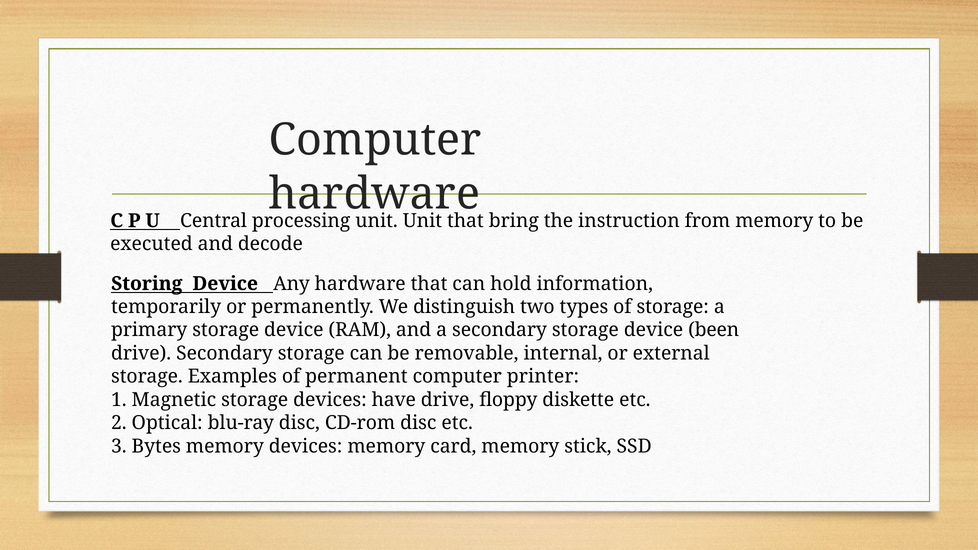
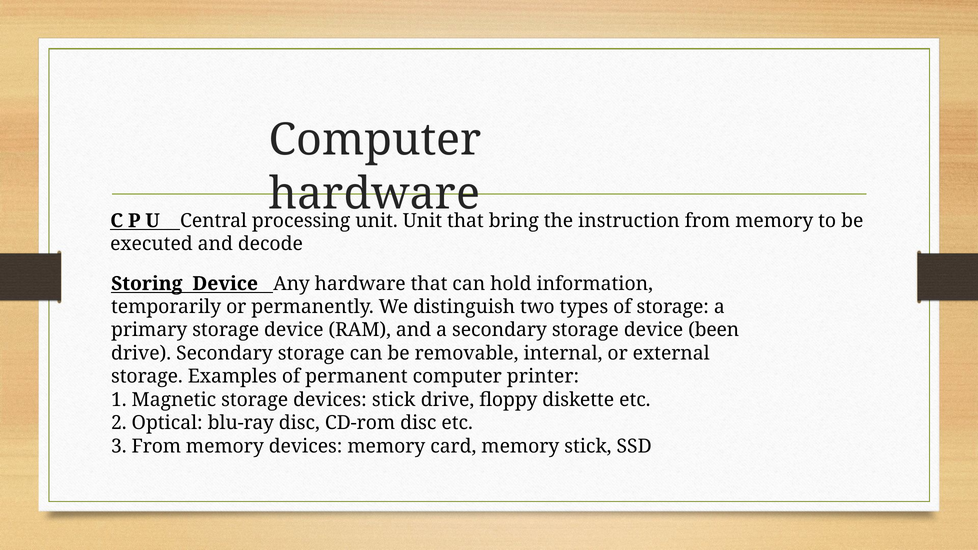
devices have: have -> stick (394, 400)
3 Bytes: Bytes -> From (156, 446)
